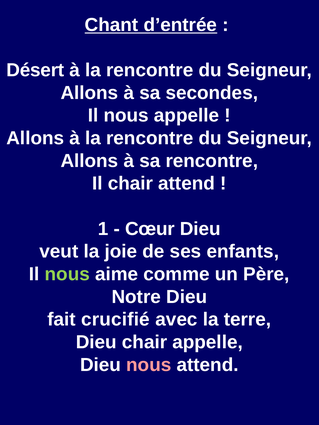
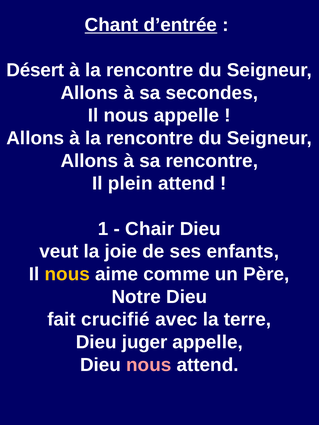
Il chair: chair -> plein (130, 184)
Cœur: Cœur -> Chair (150, 229)
nous colour: light green -> yellow (67, 274)
Dieu chair: chair -> juger (145, 342)
